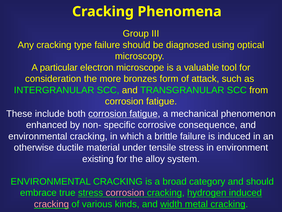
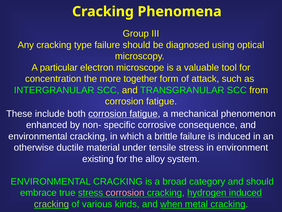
consideration: consideration -> concentration (53, 79)
bronzes: bronzes -> together (140, 79)
cracking colour: pink -> light green (51, 204)
width: width -> when (171, 204)
